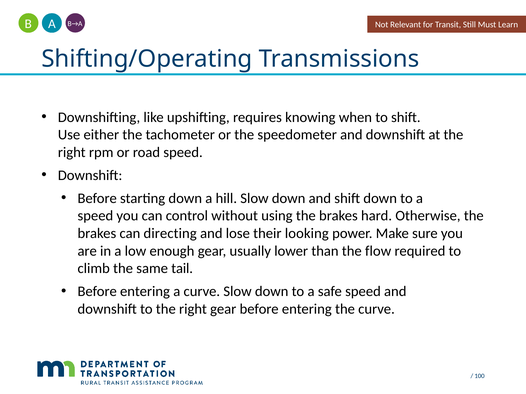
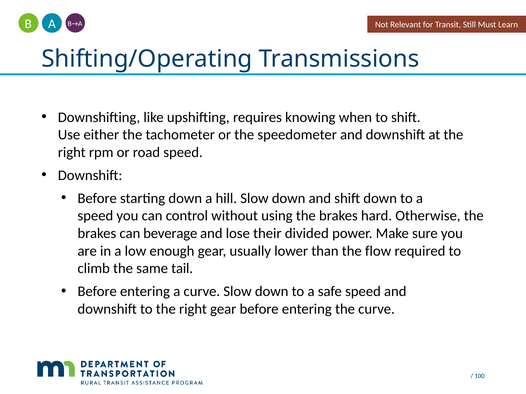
directing: directing -> beverage (170, 234)
looking: looking -> divided (307, 234)
